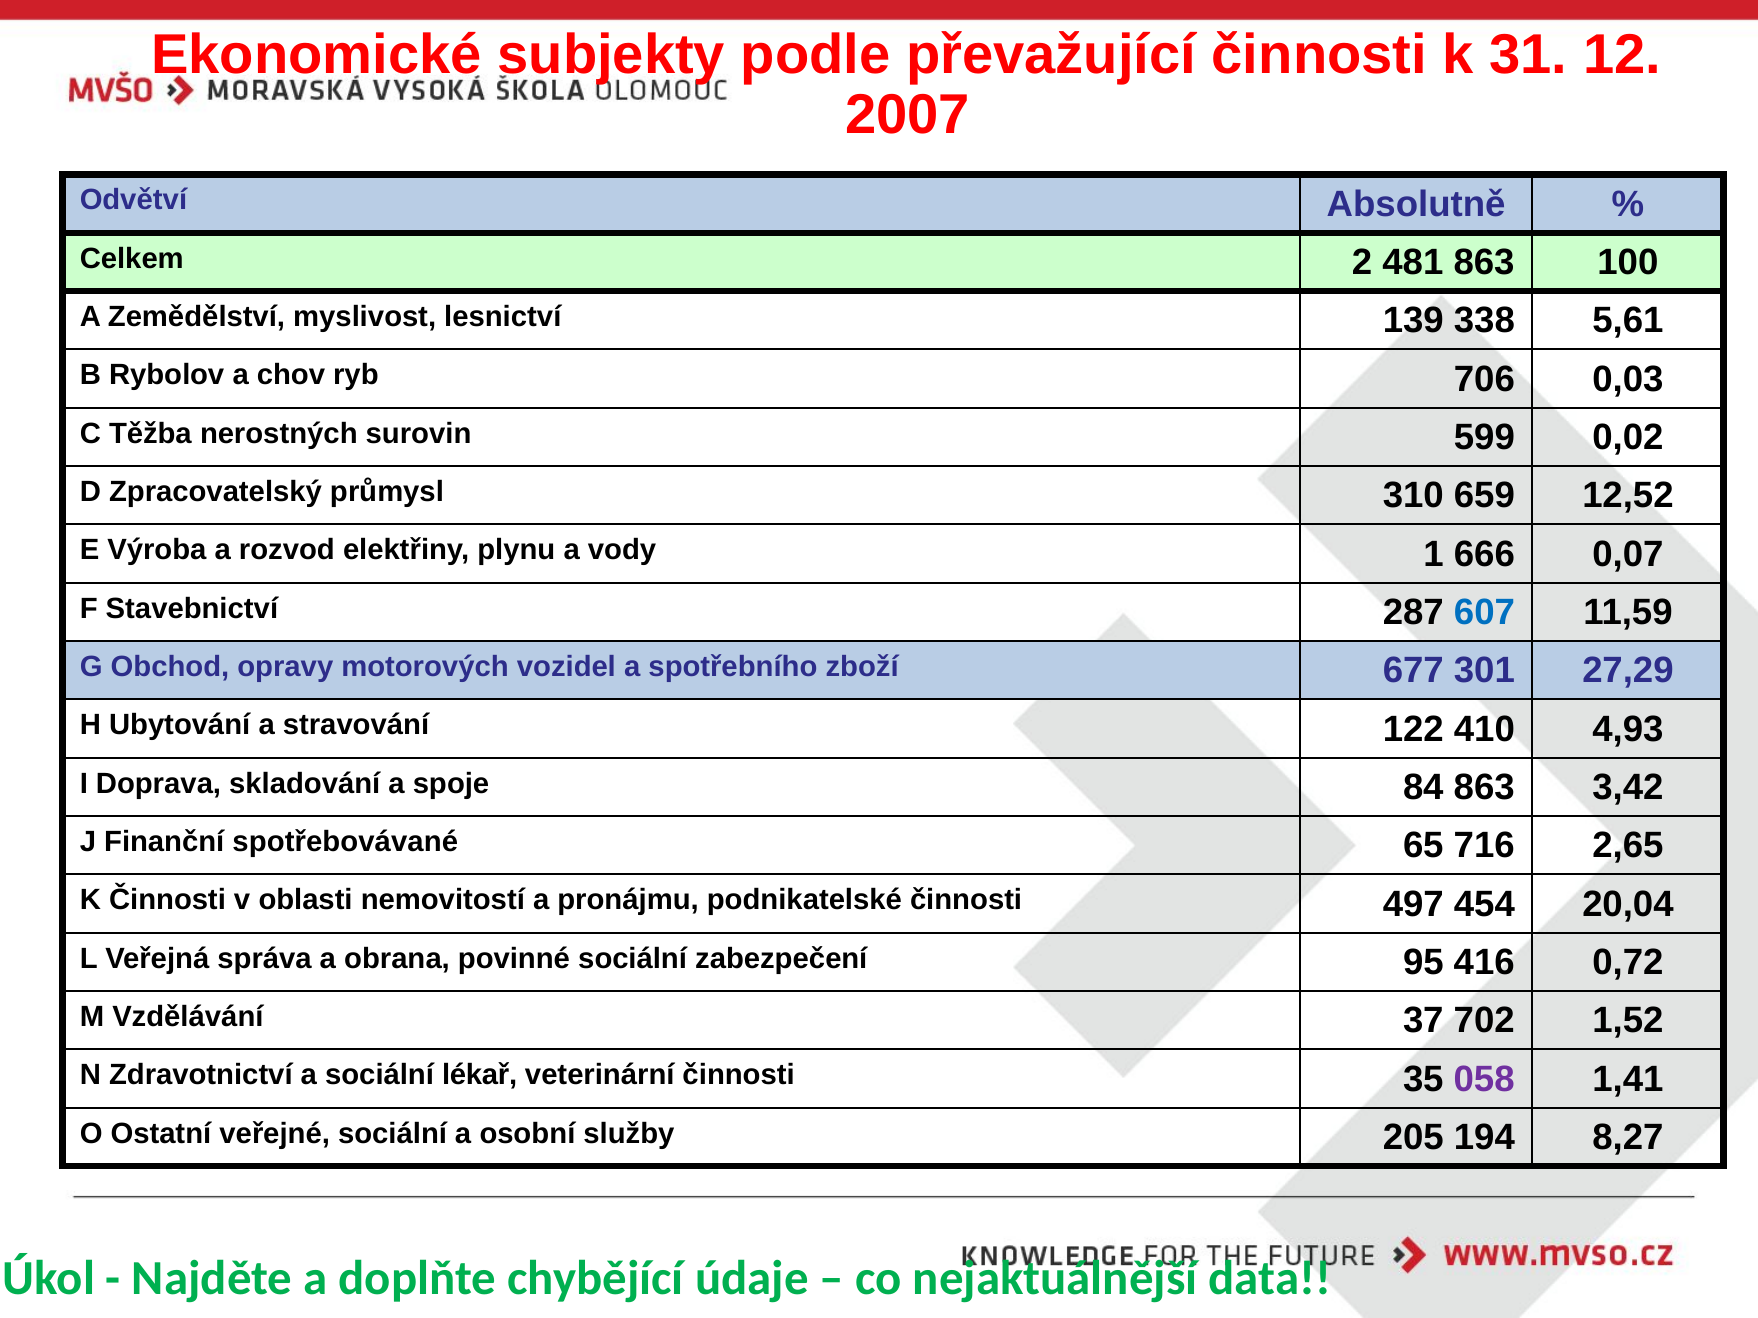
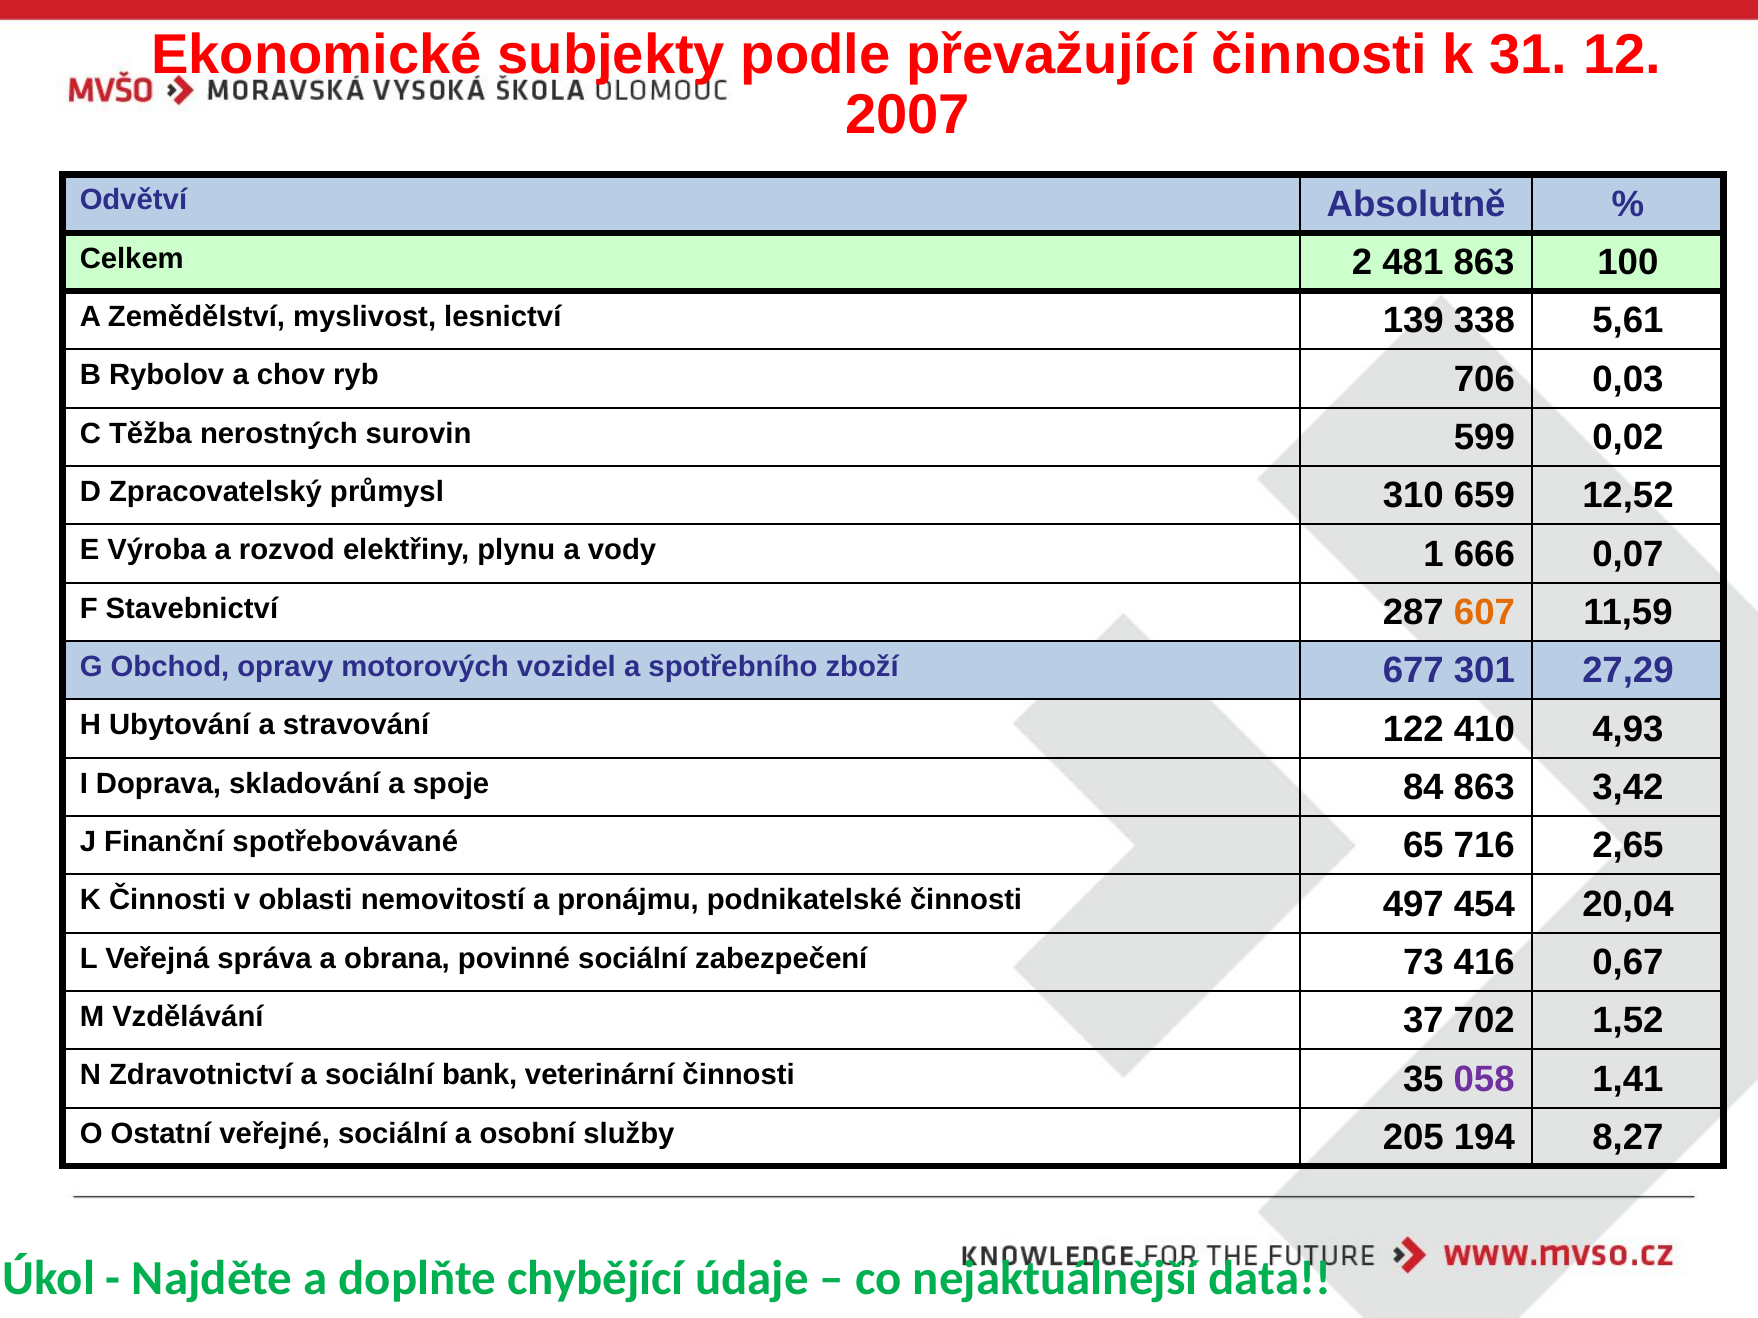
607 colour: blue -> orange (1484, 613)
95: 95 -> 73 (1423, 963)
0,72: 0,72 -> 0,67 (1628, 963)
lékař: lékař -> bank (480, 1076)
